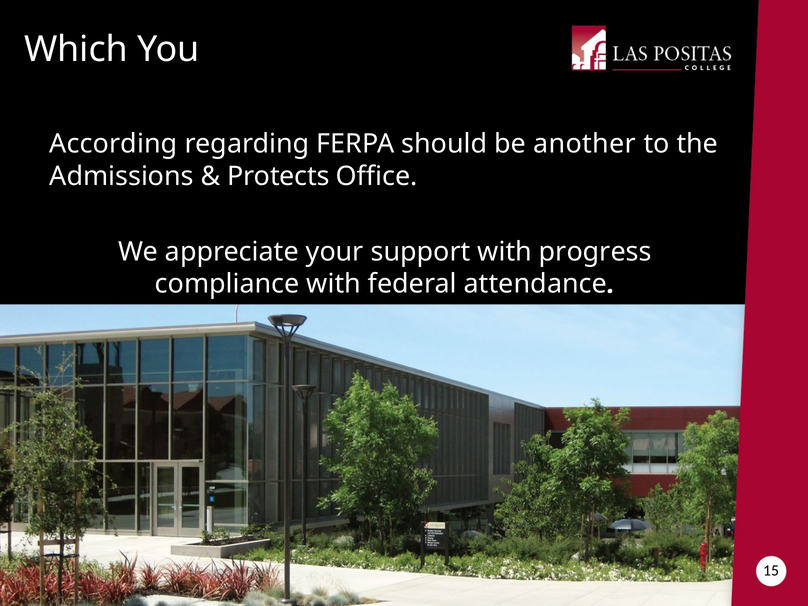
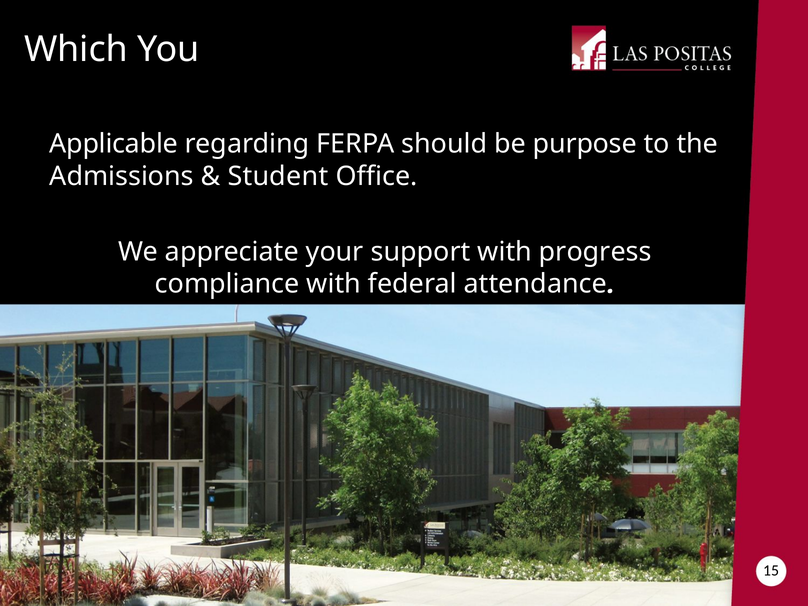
According: According -> Applicable (114, 144)
another: another -> purpose (585, 144)
Protects: Protects -> Student (278, 176)
